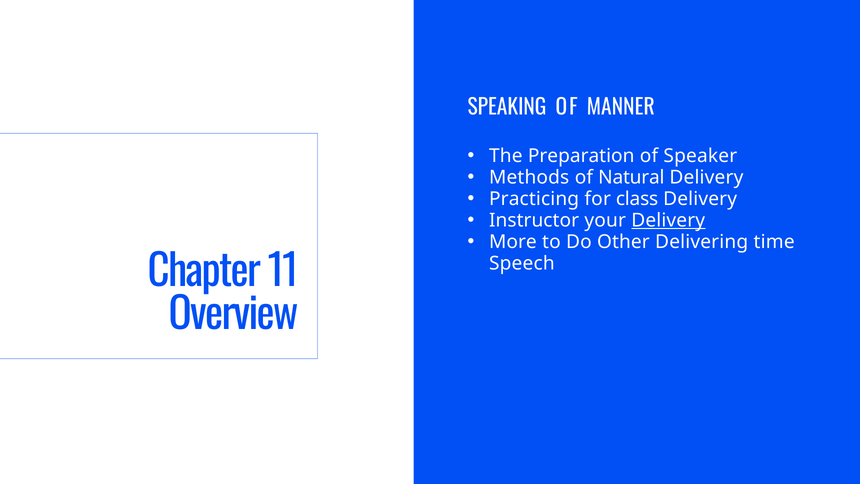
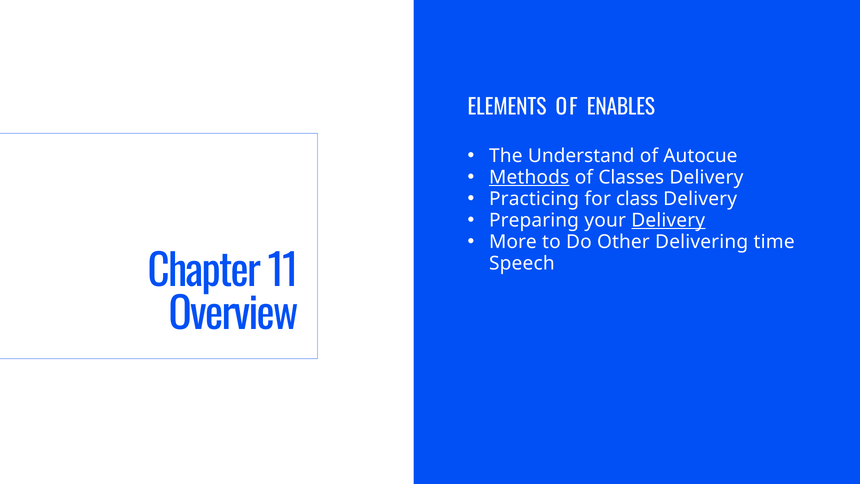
SPEAKING: SPEAKING -> ELEMENTS (507, 107)
MANNER: MANNER -> ENABLES (621, 107)
Preparation: Preparation -> Understand (581, 156)
Speaker: Speaker -> Autocue (700, 156)
Methods underline: none -> present (529, 177)
Natural: Natural -> Classes (631, 177)
Instructor: Instructor -> Preparing (534, 220)
